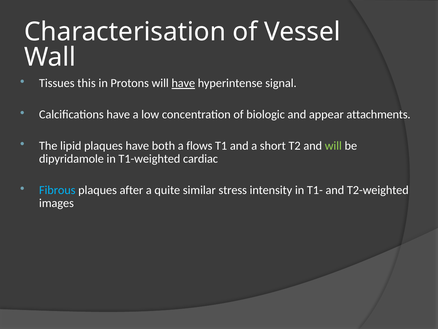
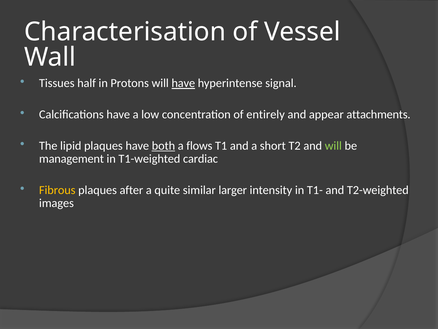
this: this -> half (87, 83)
biologic: biologic -> entirely (266, 114)
both underline: none -> present (163, 145)
dipyridamole: dipyridamole -> management (71, 159)
Fibrous colour: light blue -> yellow (57, 190)
stress: stress -> larger (233, 190)
